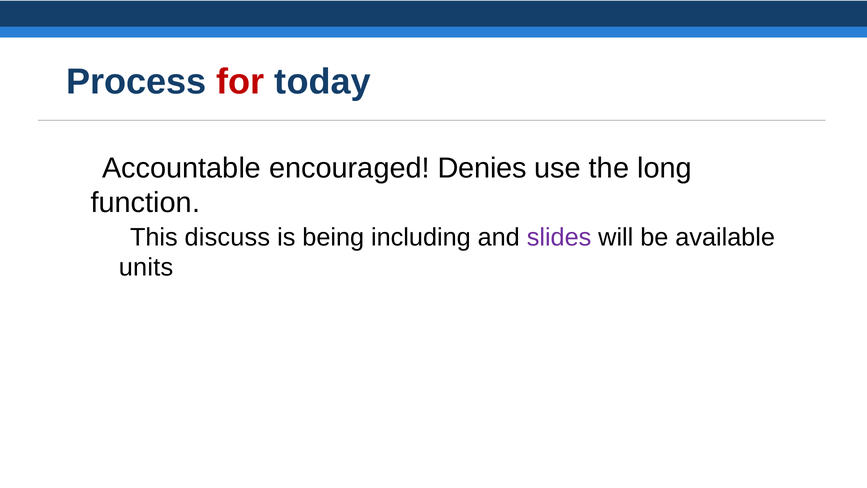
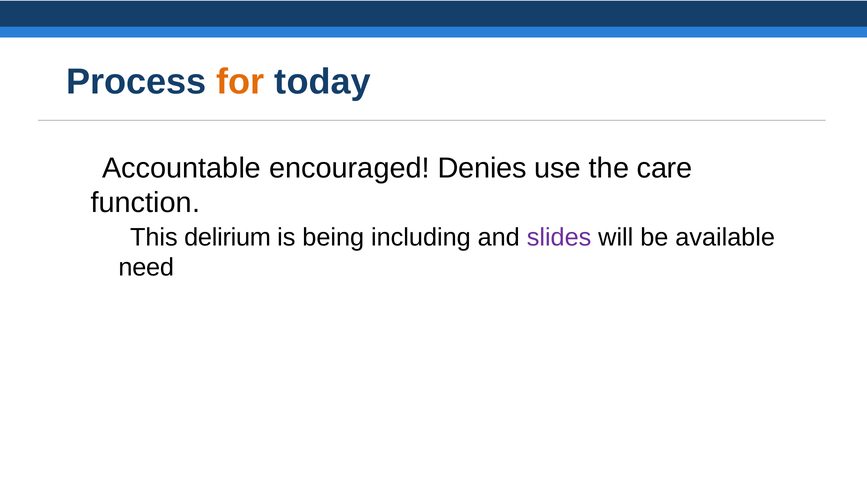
for colour: red -> orange (240, 82)
long: long -> care (665, 168)
discuss: discuss -> delirium (228, 237)
units: units -> need (146, 267)
